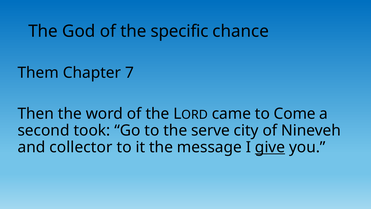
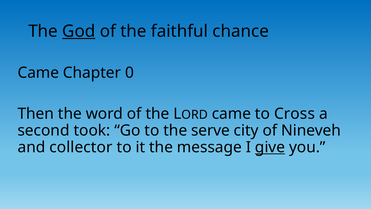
God underline: none -> present (79, 31)
specific: specific -> faithful (180, 31)
Them: Them -> Came (38, 73)
7: 7 -> 0 (129, 73)
Come: Come -> Cross (294, 114)
